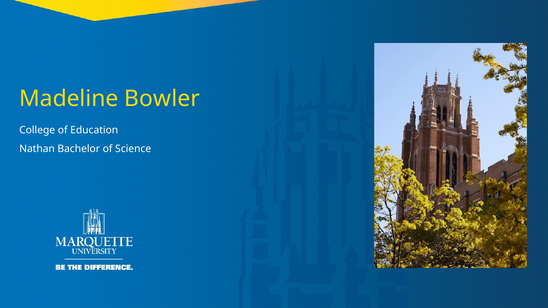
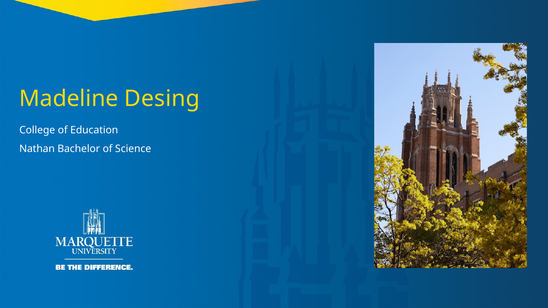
Bowler: Bowler -> Desing (162, 99)
